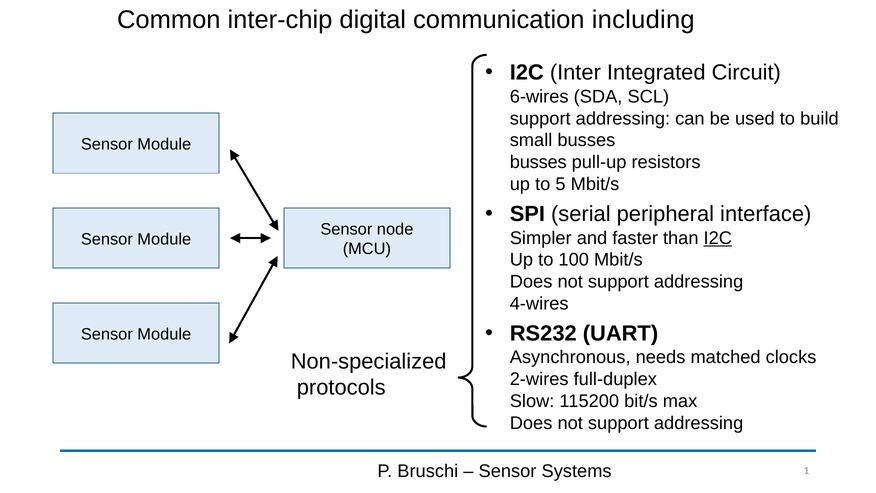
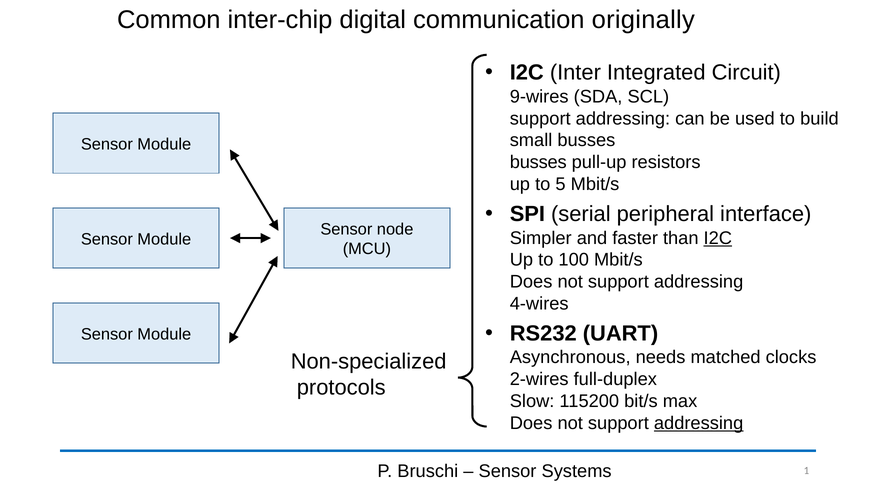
including: including -> originally (643, 20)
6-wires: 6-wires -> 9-wires (539, 97)
addressing underline: none -> present (699, 423)
